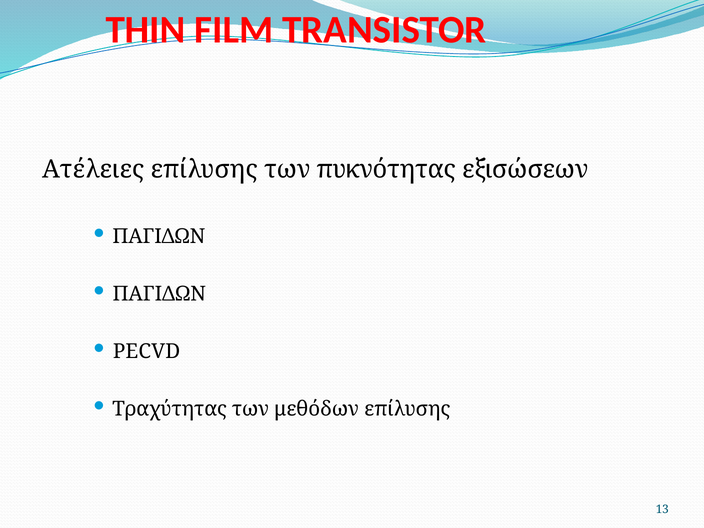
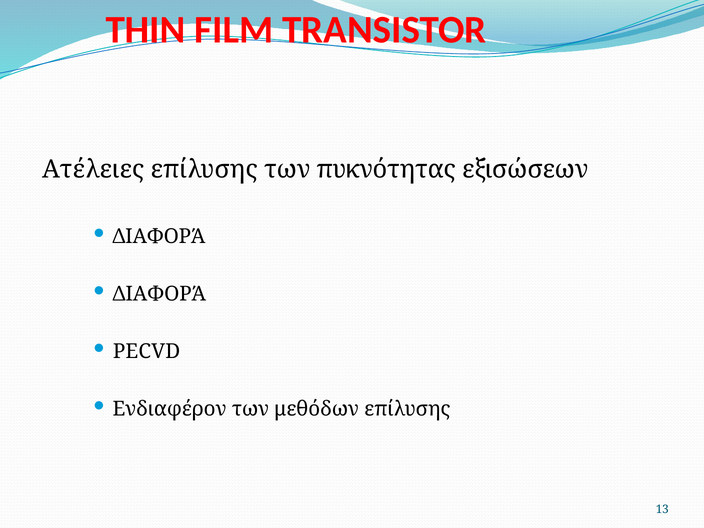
ΠΑΓΙΔΩΝ: ΠΑΓΙΔΩΝ -> ΔΙΑΦΟΡΆ (159, 236)
ΠΑΓΙΔΩΝ: ΠΑΓΙΔΩΝ -> ΔΙΑΦΟΡΆ (159, 294)
Τραχύτητας: Τραχύτητας -> Ενδιαφέρον (169, 409)
